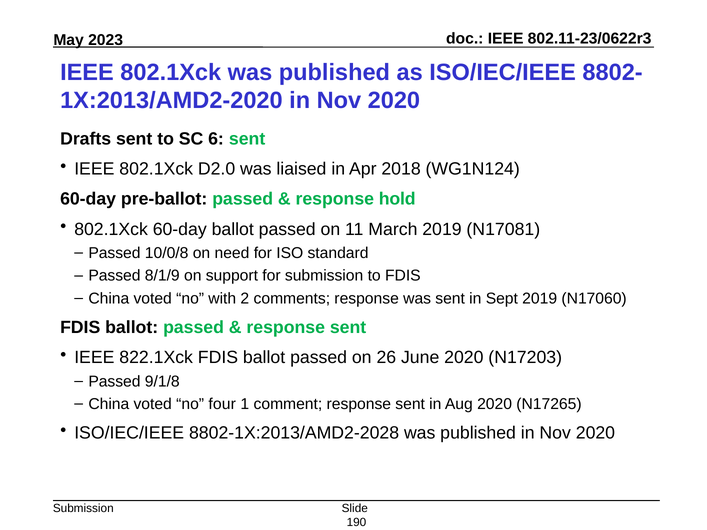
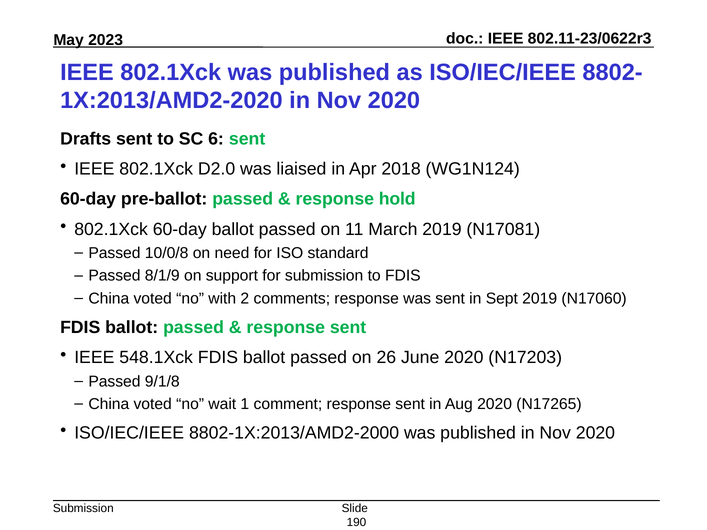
822.1Xck: 822.1Xck -> 548.1Xck (156, 358)
four: four -> wait (222, 404)
8802-1X:2013/AMD2-2028: 8802-1X:2013/AMD2-2028 -> 8802-1X:2013/AMD2-2000 (294, 433)
